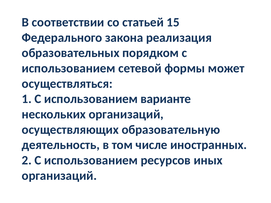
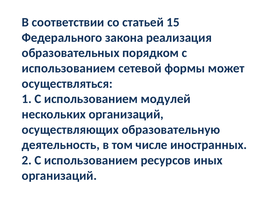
варианте: варианте -> модулей (166, 99)
